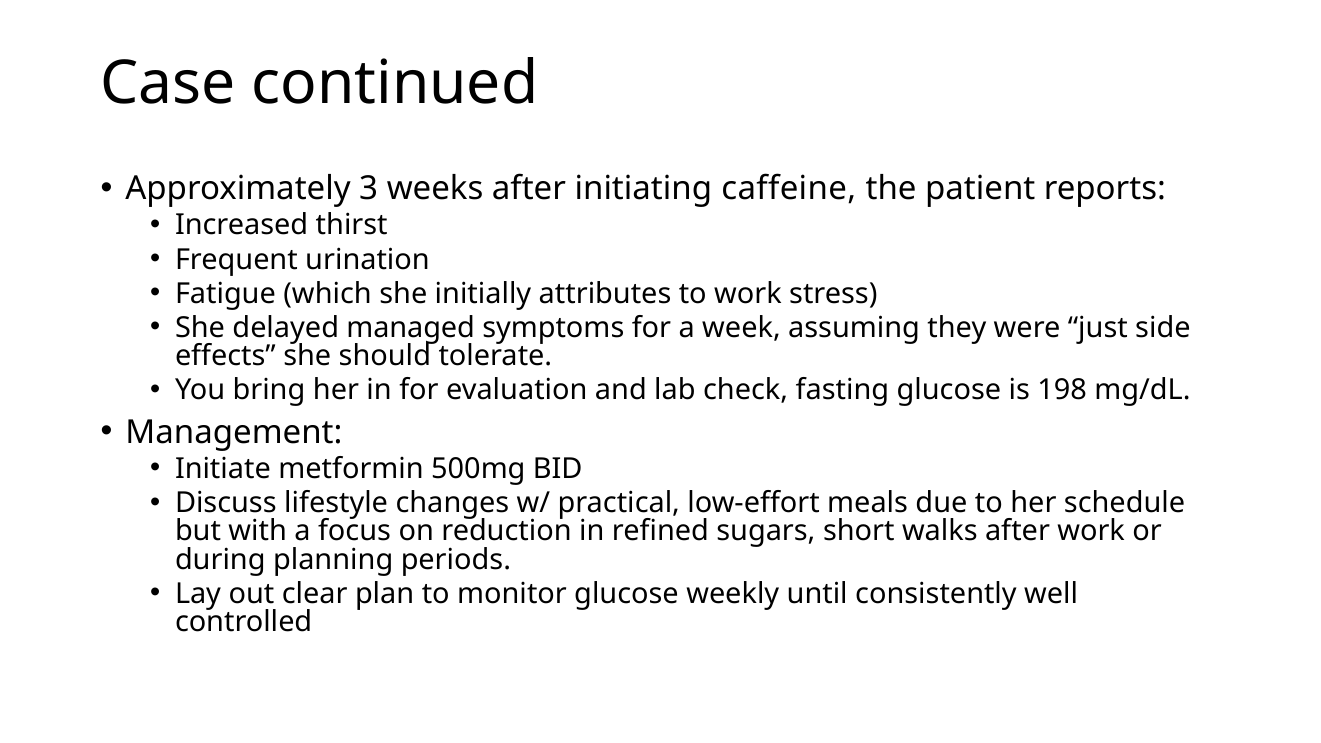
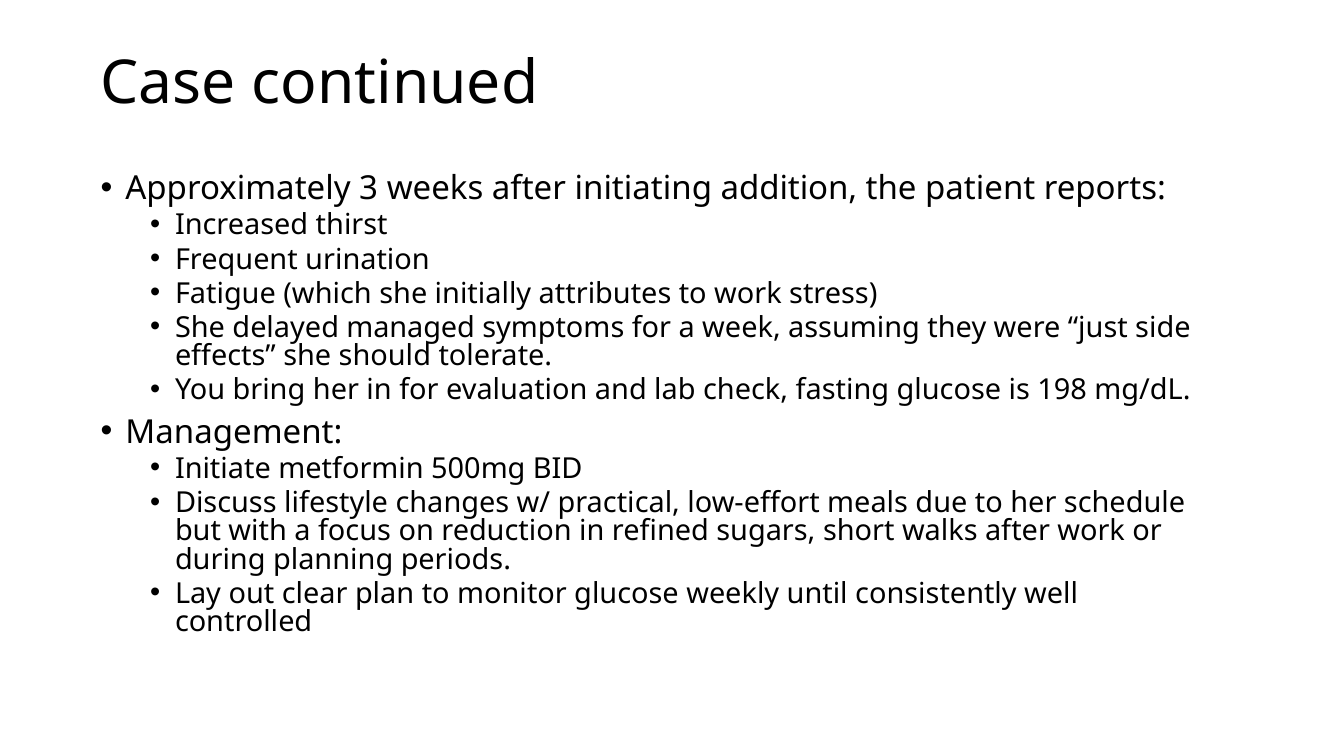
caffeine: caffeine -> addition (789, 189)
